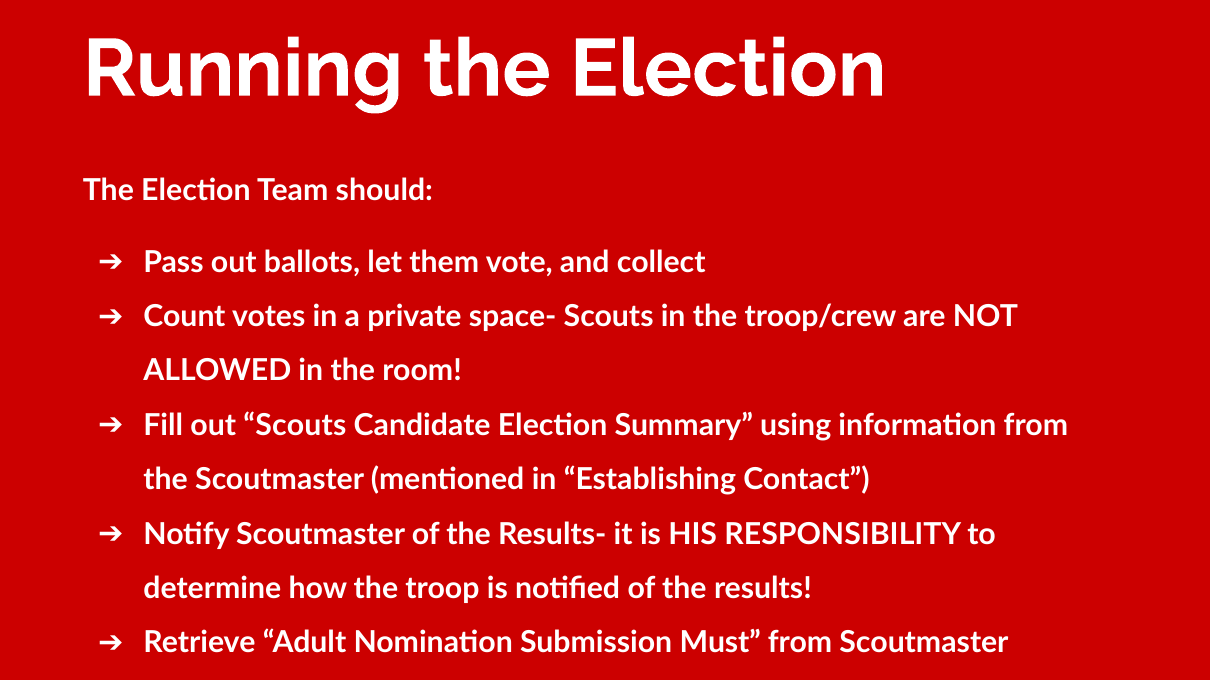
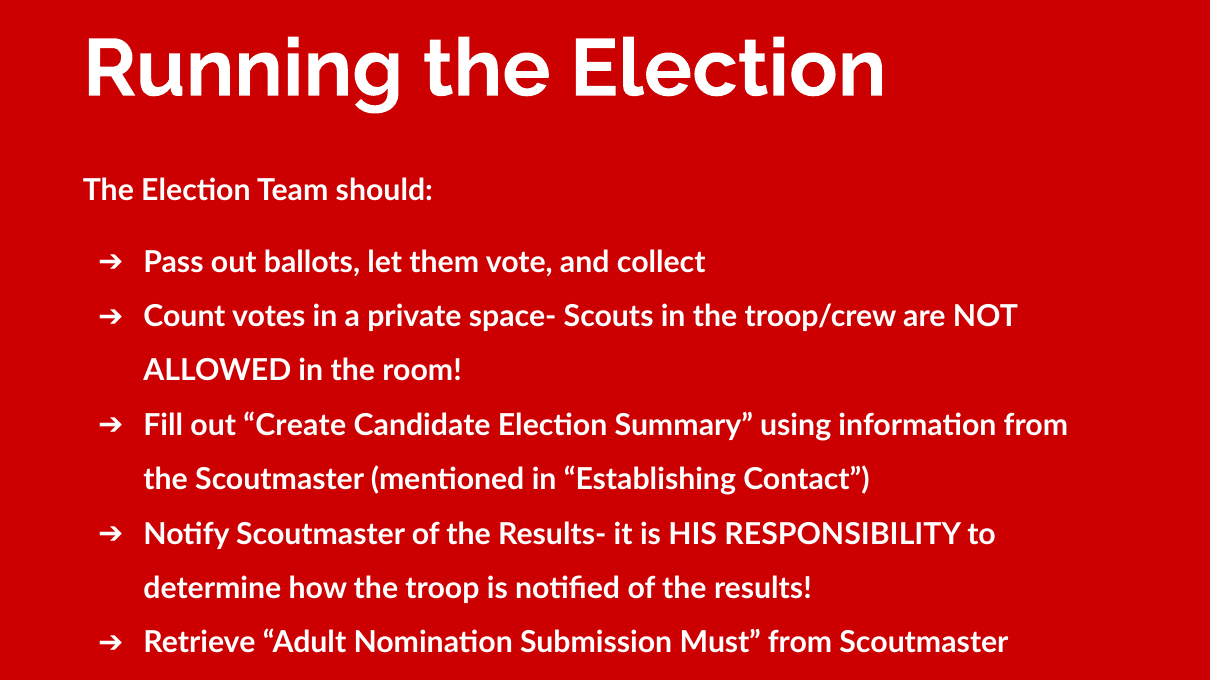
out Scouts: Scouts -> Create (295, 426)
